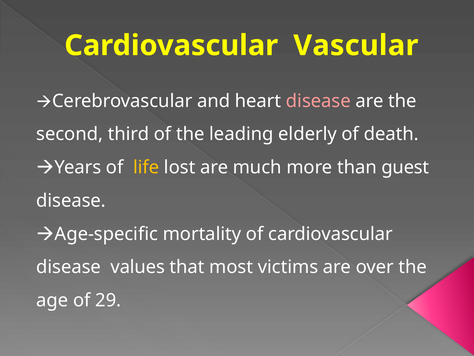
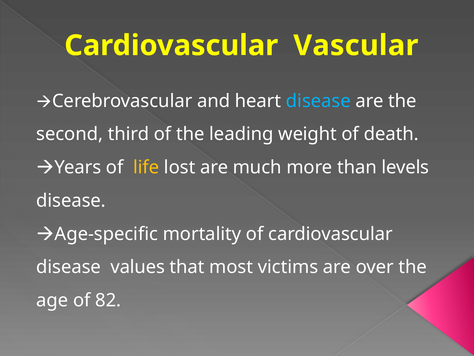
disease colour: pink -> light blue (318, 101)
elderly: elderly -> weight (308, 134)
guest: guest -> levels (405, 167)
29: 29 -> 82 (108, 300)
